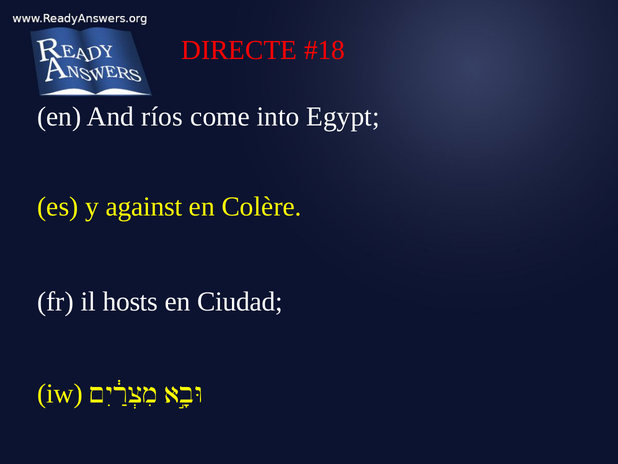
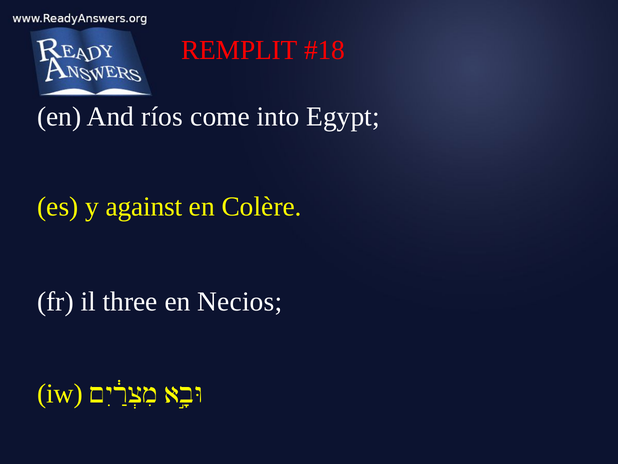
DIRECTE: DIRECTE -> REMPLIT (239, 50)
hosts: hosts -> three (130, 302)
Ciudad: Ciudad -> Necios (240, 302)
